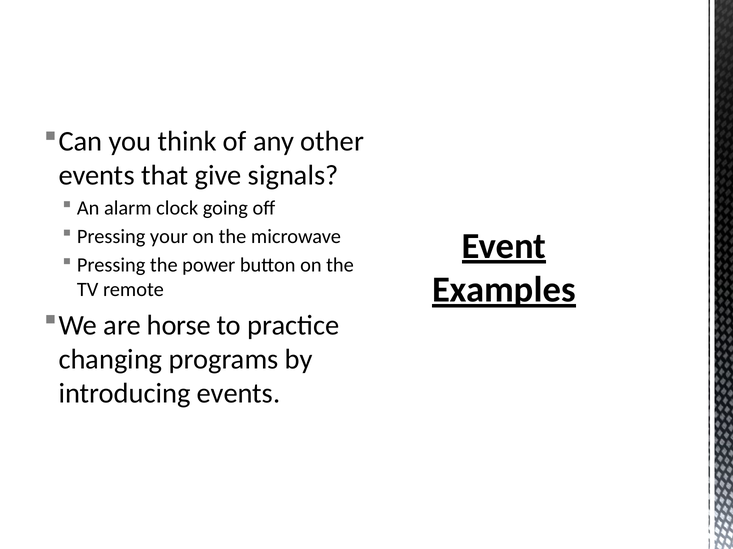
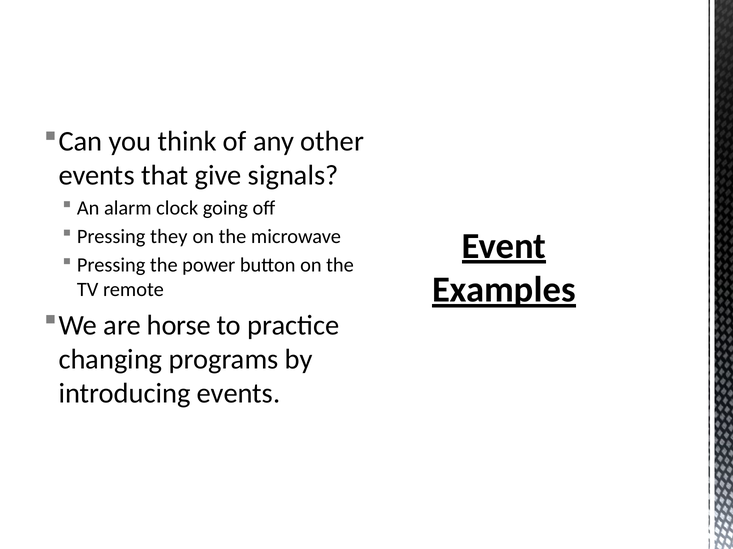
your: your -> they (169, 237)
